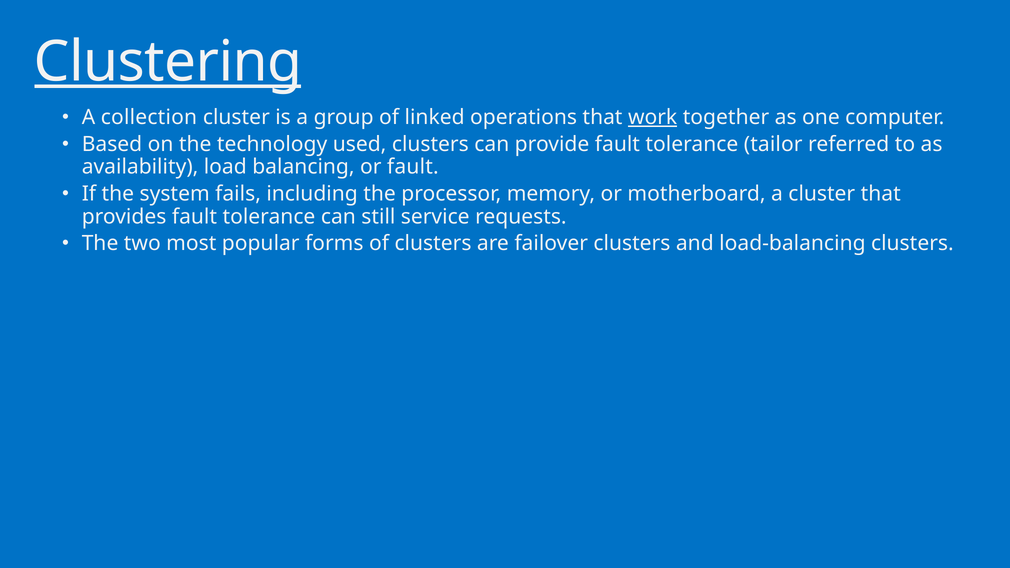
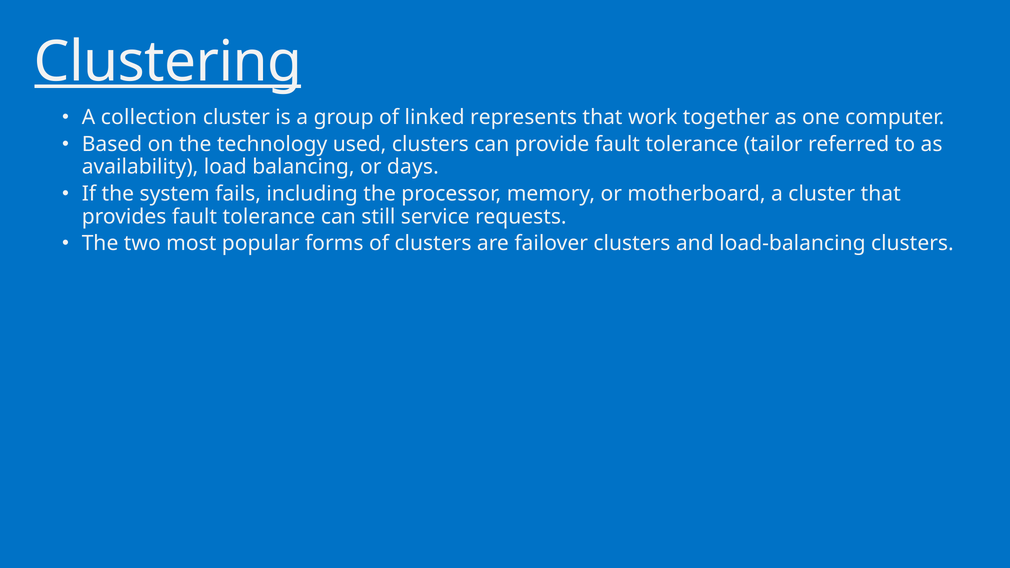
operations: operations -> represents (524, 117)
work underline: present -> none (653, 117)
or fault: fault -> days (413, 167)
